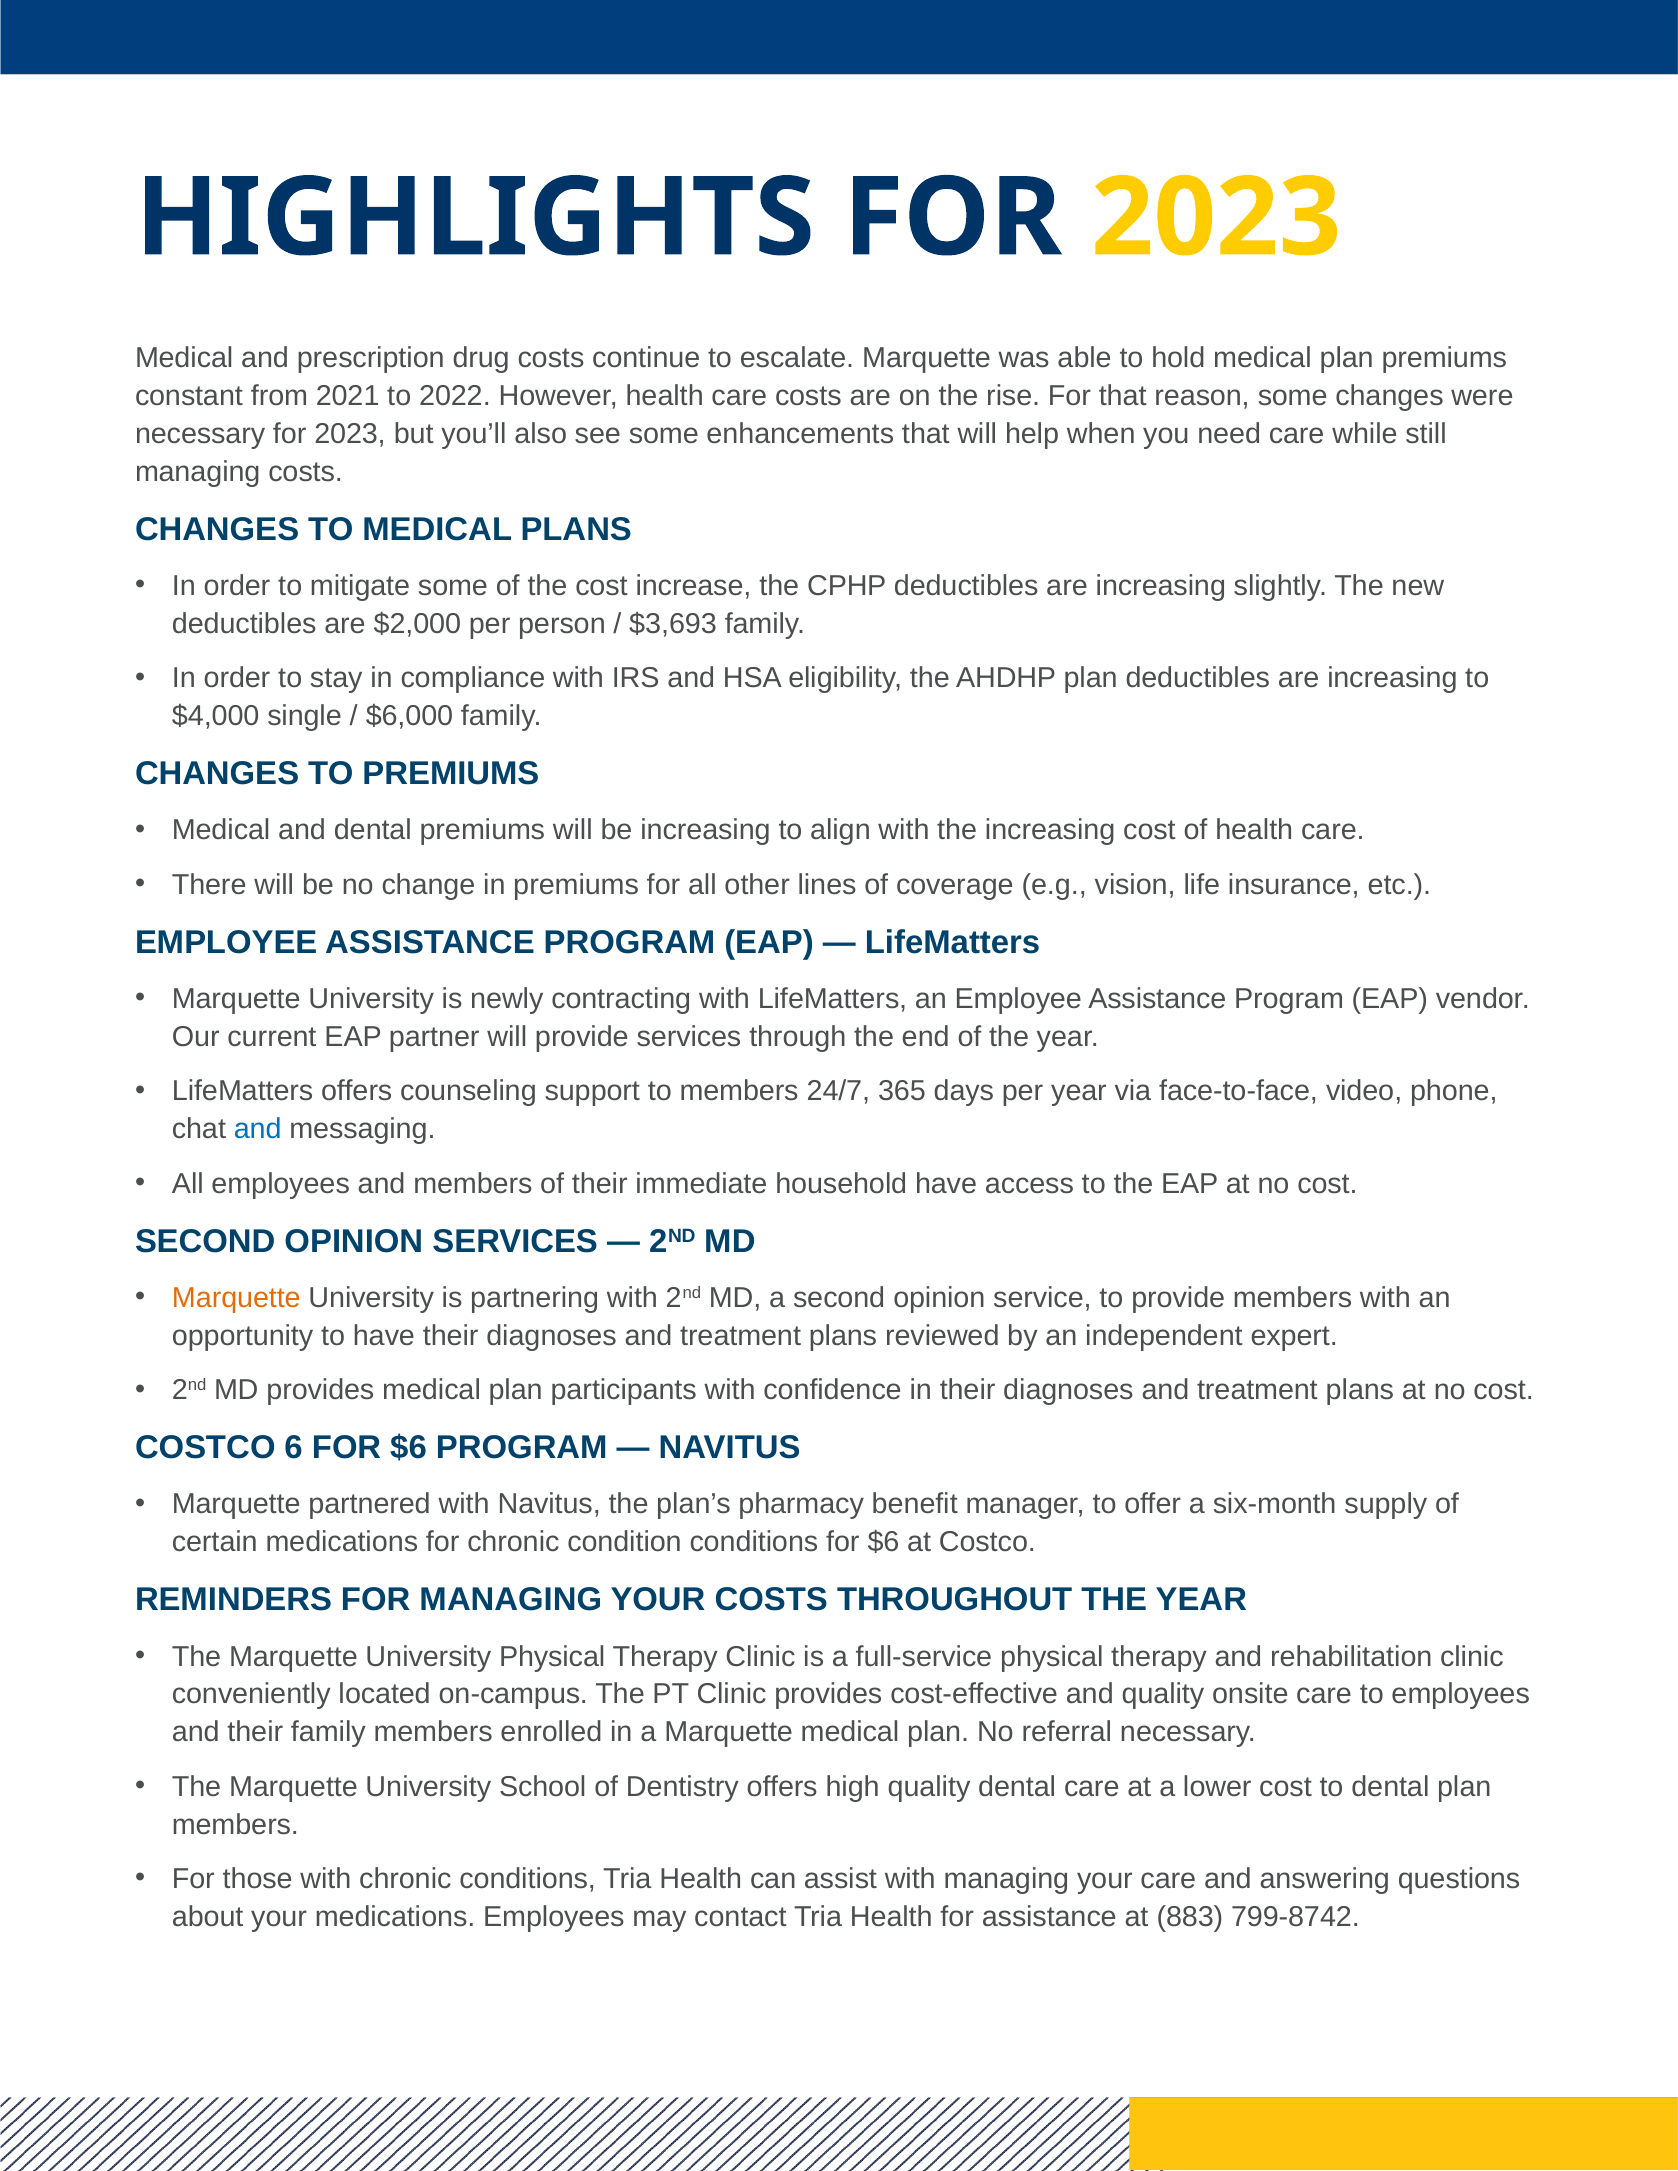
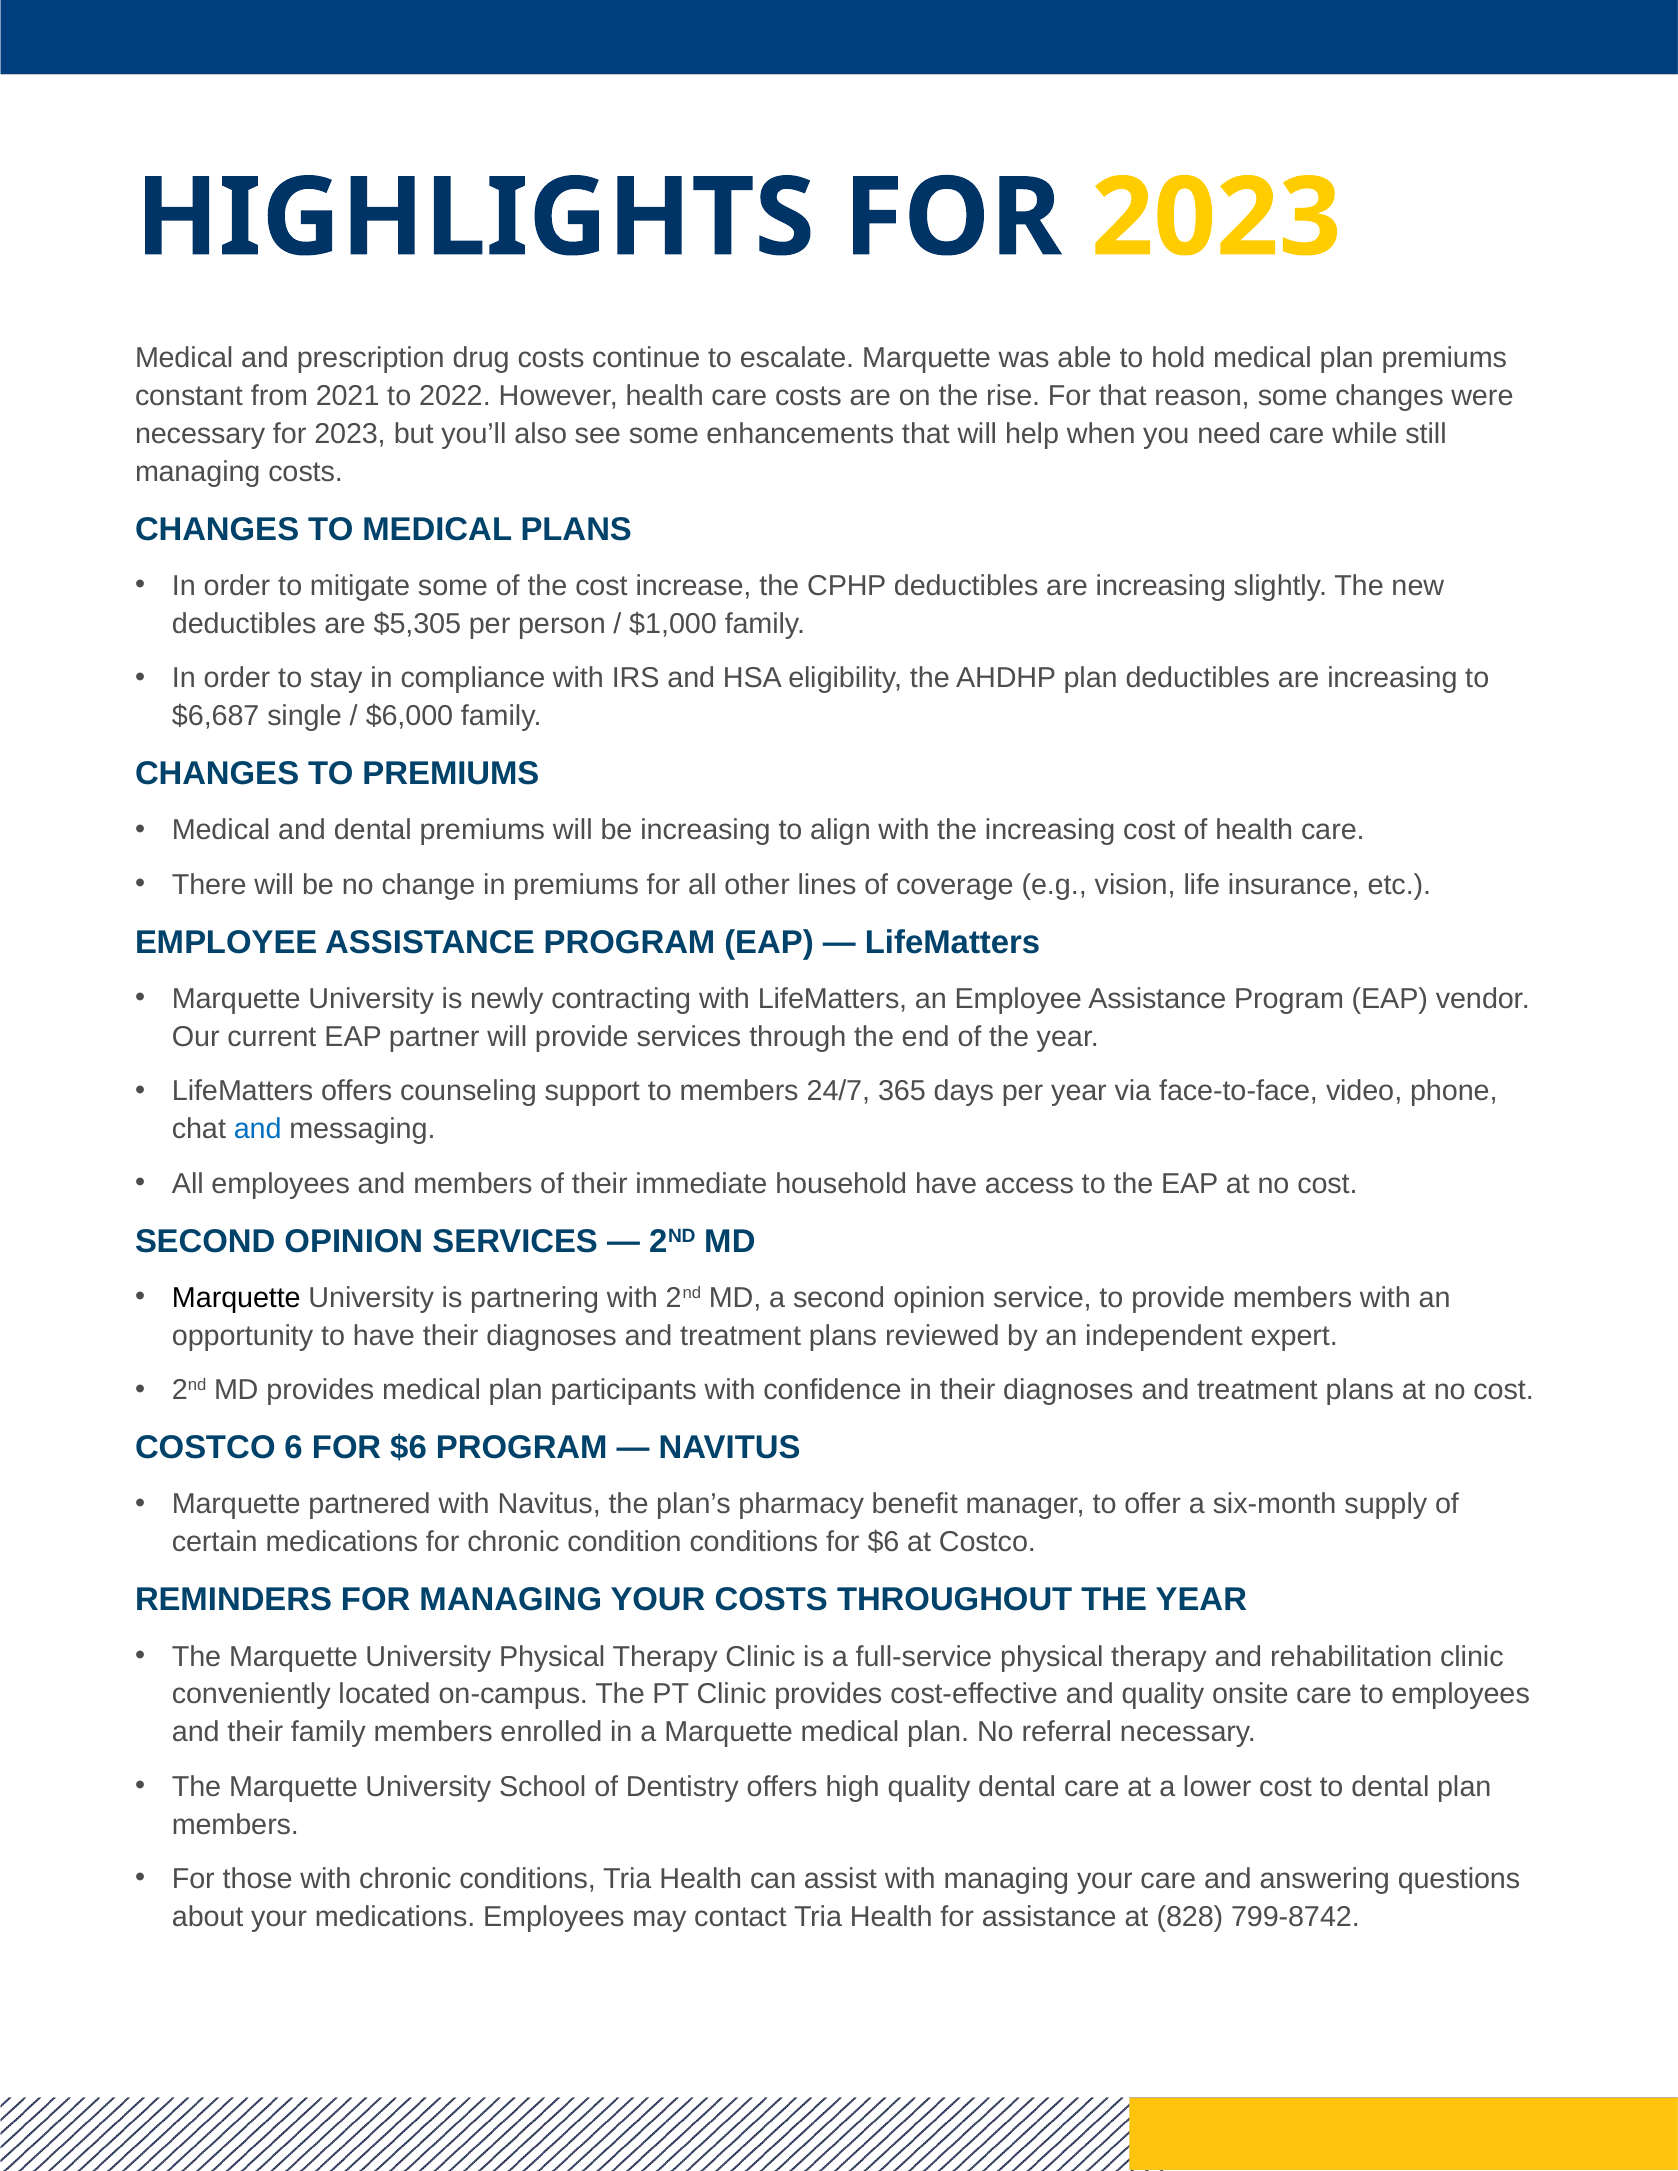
$2,000: $2,000 -> $5,305 (417, 624)
$3,693: $3,693 -> $1,000 (673, 624)
$4,000: $4,000 -> $6,687 (216, 716)
Marquette colour: orange -> black (236, 1298)
883: 883 -> 828 (1190, 1917)
